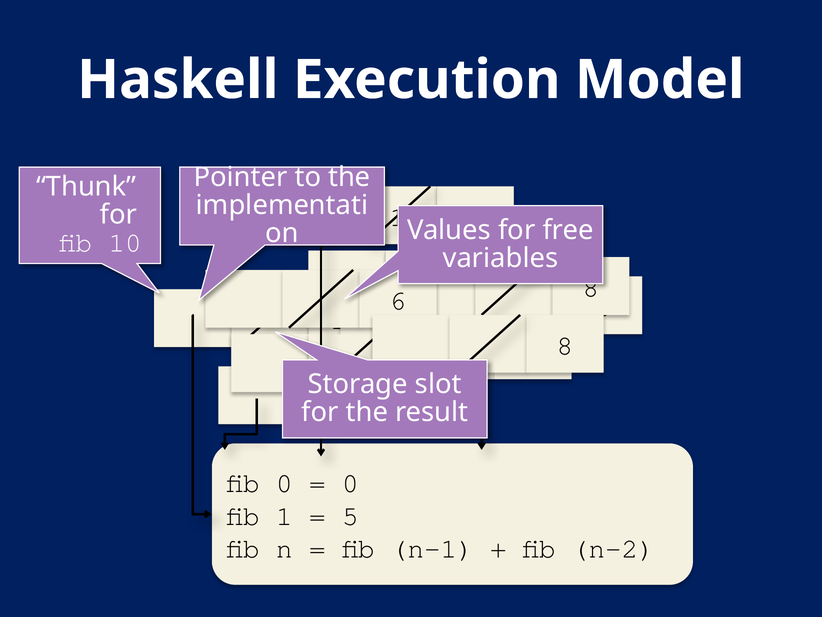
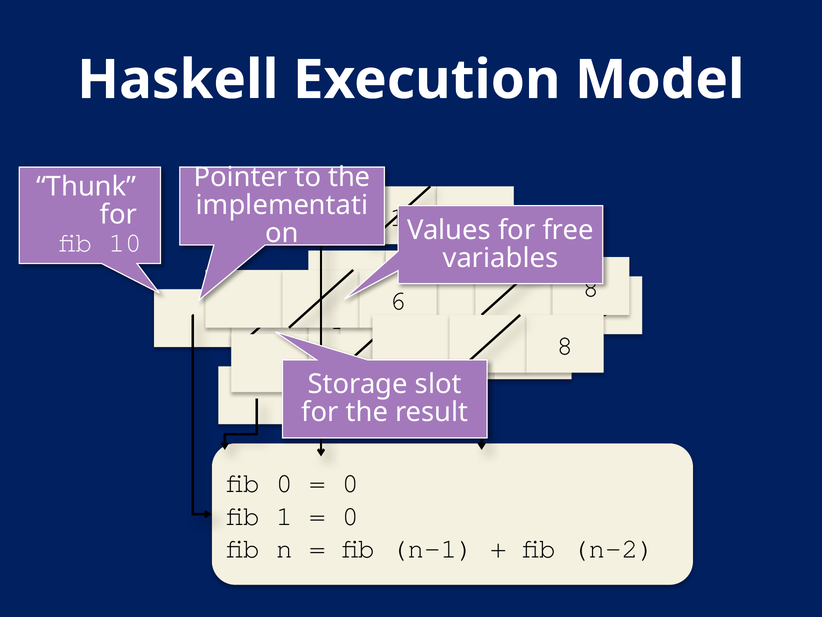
5: 5 -> 0 (350, 516)
